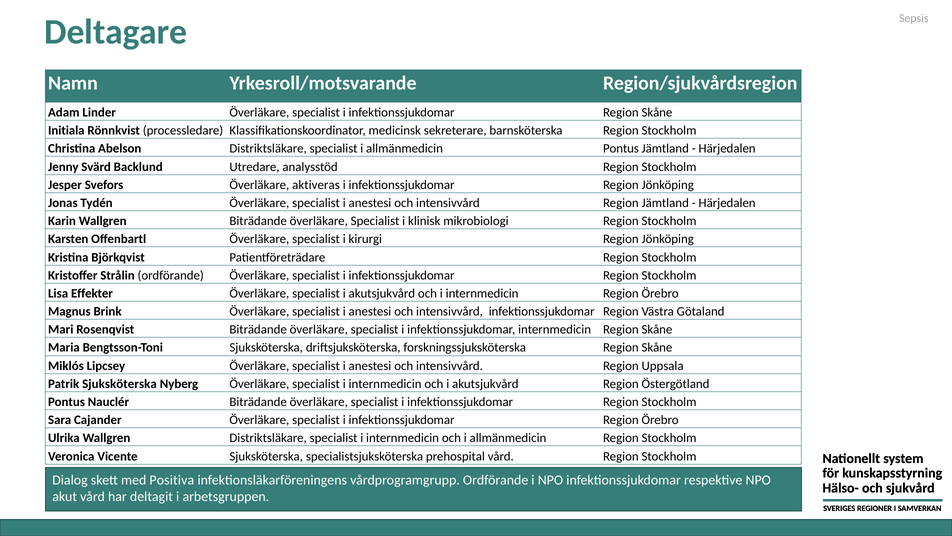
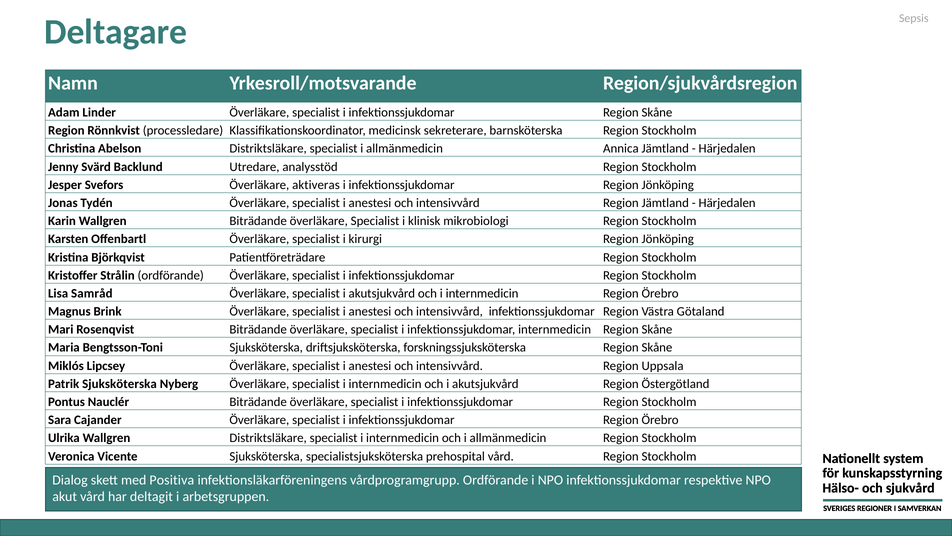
Initiala: Initiala -> Region (66, 131)
allmänmedicin Pontus: Pontus -> Annica (621, 149)
Effekter: Effekter -> Samråd (92, 293)
